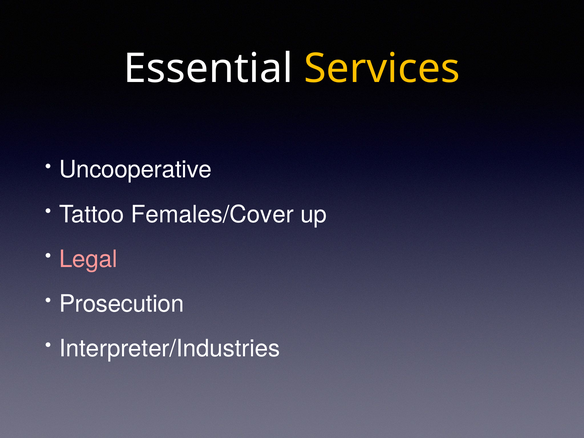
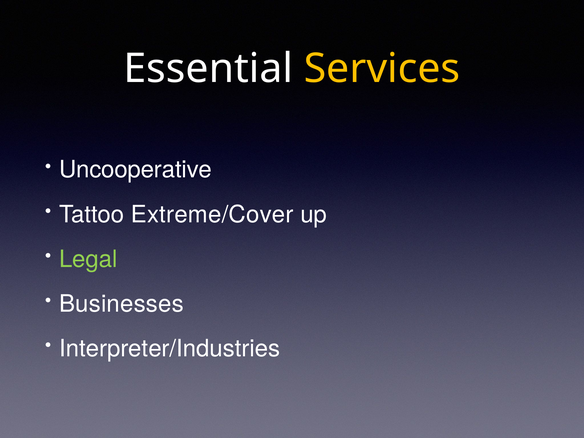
Females/Cover: Females/Cover -> Extreme/Cover (212, 214)
Legal colour: pink -> light green (88, 259)
Prosecution: Prosecution -> Businesses (121, 304)
